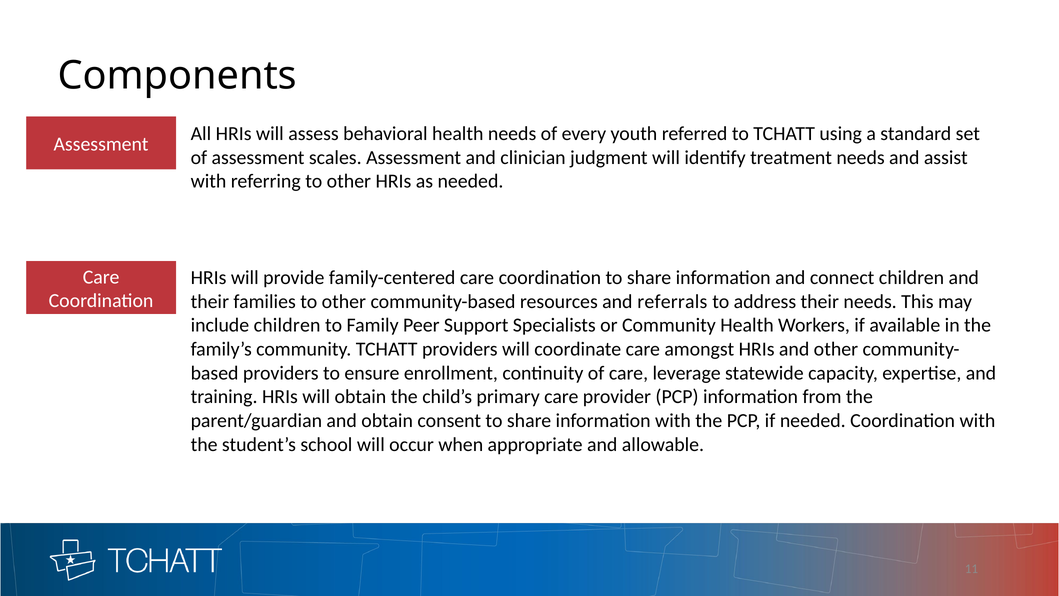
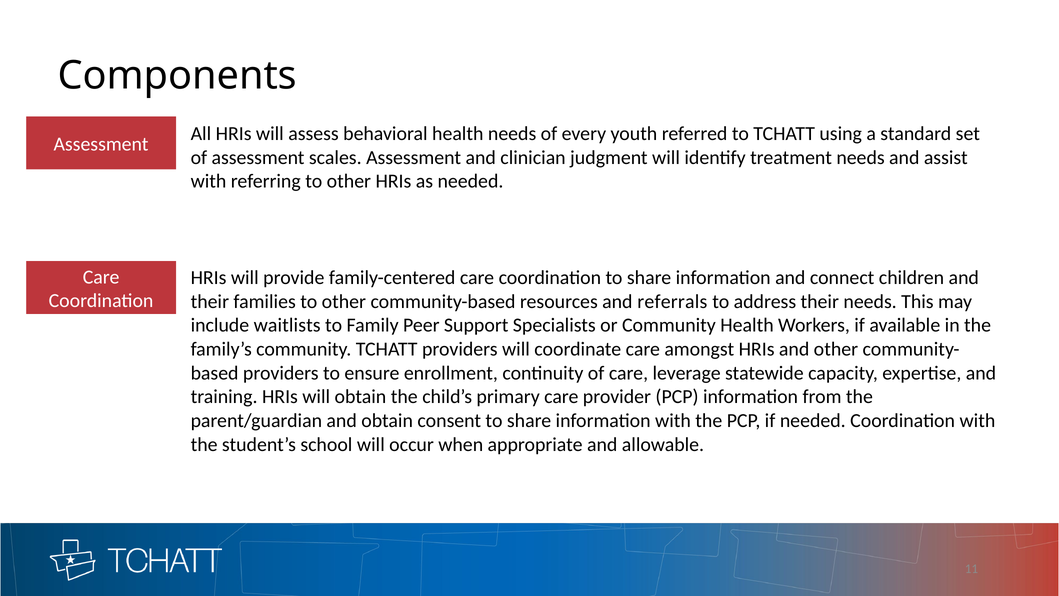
include children: children -> waitlists (287, 325)
